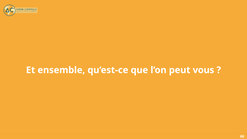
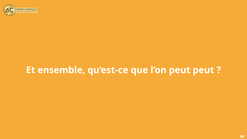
peut vous: vous -> peut (203, 70)
